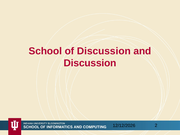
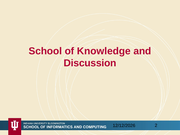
of Discussion: Discussion -> Knowledge (104, 51)
